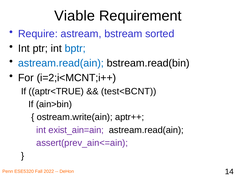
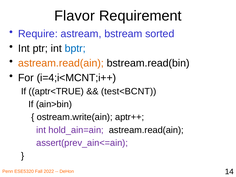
Viable: Viable -> Flavor (75, 16)
astream.read(ain colour: blue -> orange (61, 63)
i=2;i<MCNT;i++: i=2;i<MCNT;i++ -> i=4;i<MCNT;i++ (76, 78)
exist_ain=ain: exist_ain=ain -> hold_ain=ain (76, 130)
